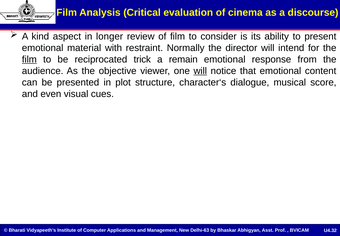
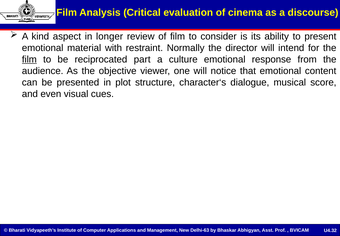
trick: trick -> part (142, 59)
remain: remain -> culture (183, 59)
will underline: present -> none (200, 71)
